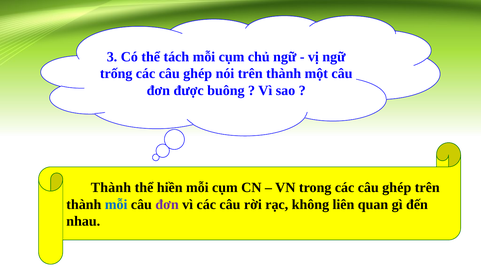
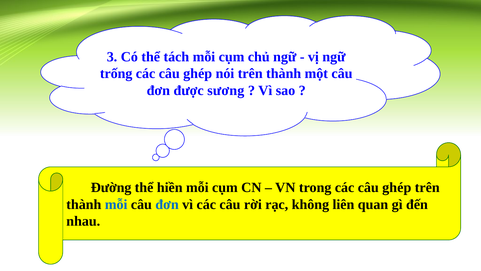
buông: buông -> sương (226, 90)
Thành: Thành -> Đường (111, 187)
đơn colour: purple -> blue (167, 204)
